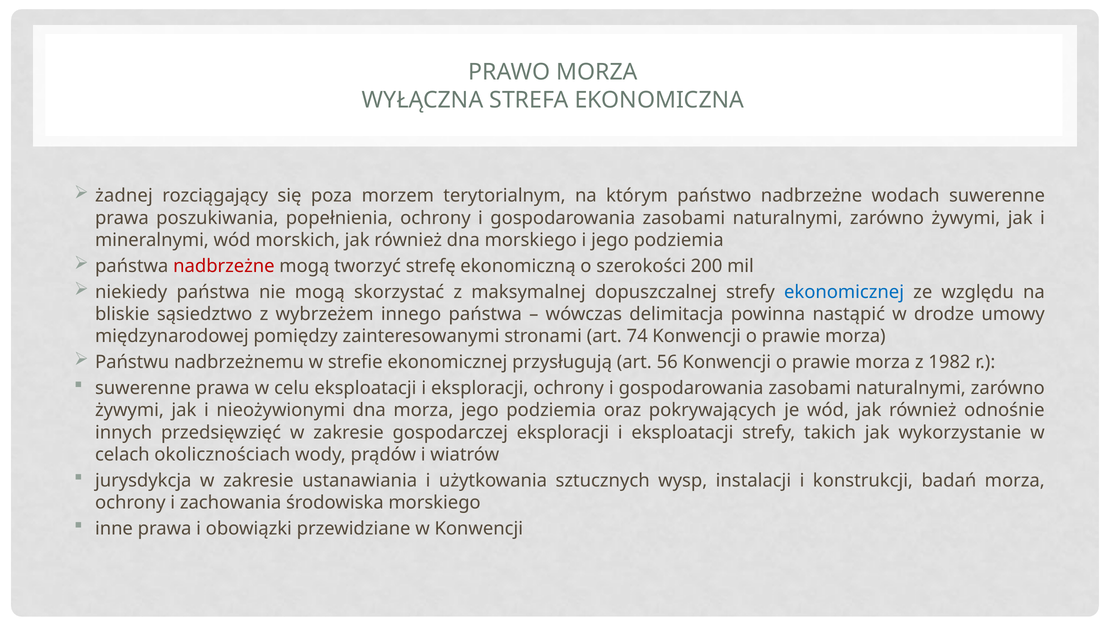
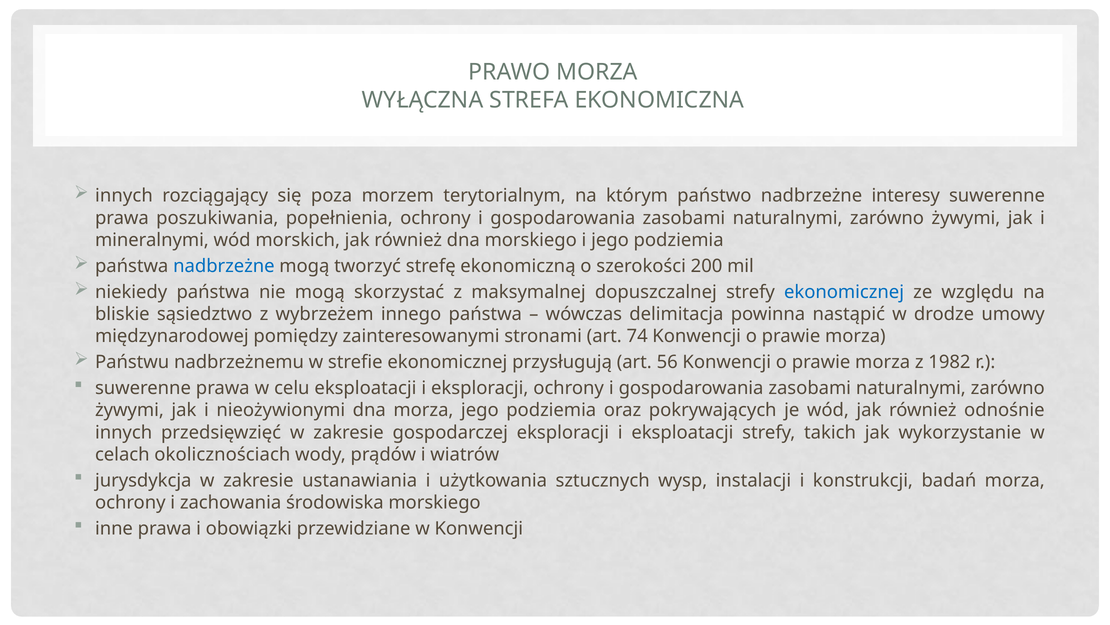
żadnej: żadnej -> innych (124, 196)
wodach: wodach -> interesy (906, 196)
nadbrzeżne colour: red -> blue (224, 266)
